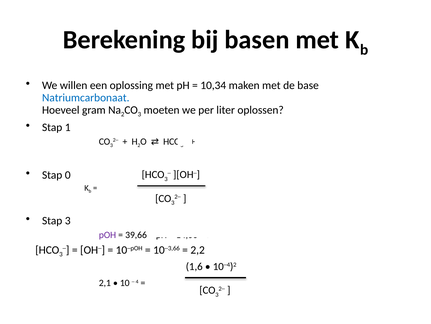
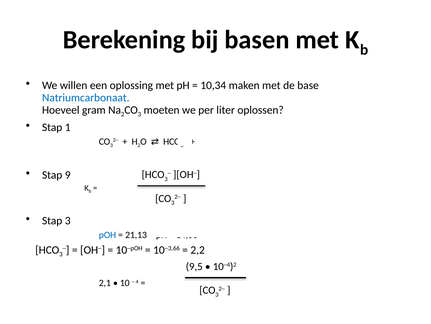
0: 0 -> 9 (68, 175)
pOH colour: purple -> blue (107, 234)
39,66: 39,66 -> 21,13 (136, 234)
1,6: 1,6 -> 9,5 (194, 266)
